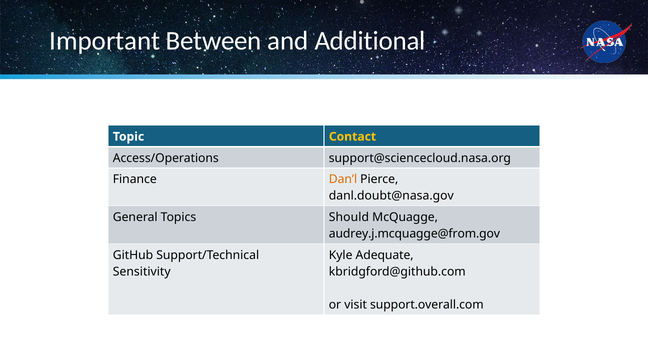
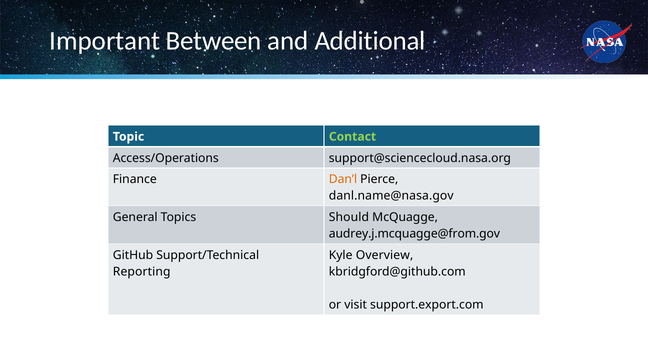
Contact colour: yellow -> light green (352, 137)
danl.doubt@nasa.gov: danl.doubt@nasa.gov -> danl.name@nasa.gov (391, 196)
Adequate: Adequate -> Overview (385, 256)
Sensitivity: Sensitivity -> Reporting (142, 272)
support.overall.com: support.overall.com -> support.export.com (427, 305)
